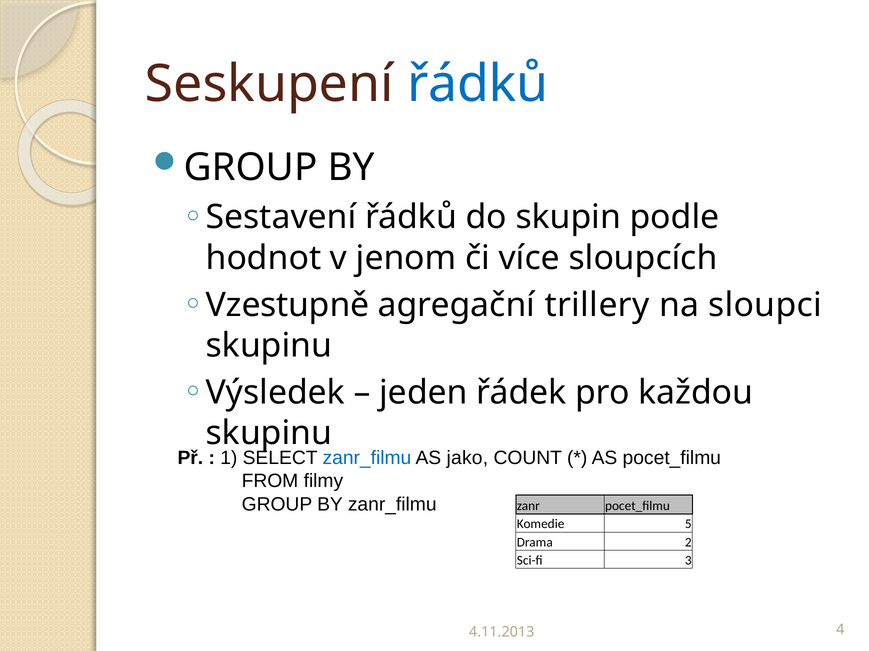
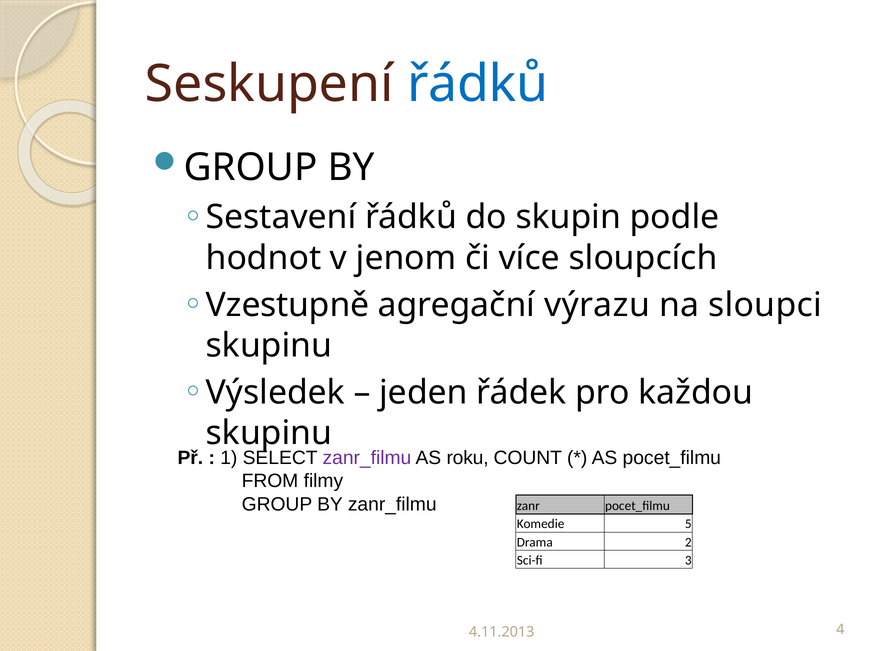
trillery: trillery -> výrazu (597, 305)
zanr_filmu colour: blue -> purple (367, 458)
jako: jako -> roku (468, 458)
